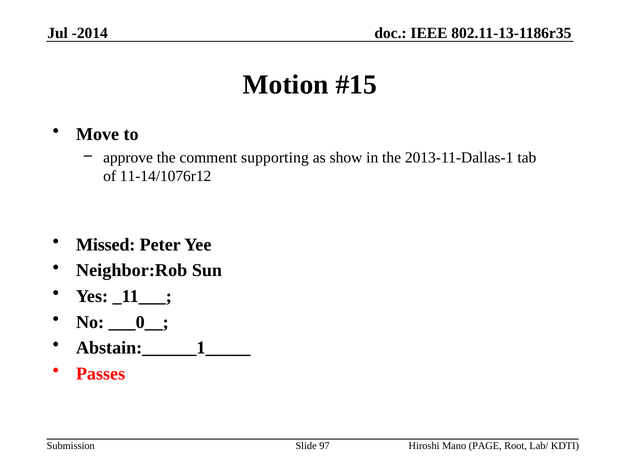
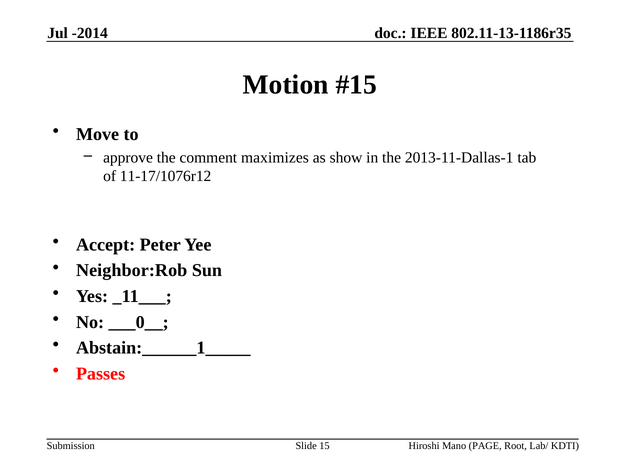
supporting: supporting -> maximizes (275, 157)
11-14/1076r12: 11-14/1076r12 -> 11-17/1076r12 (166, 176)
Missed: Missed -> Accept (106, 245)
97: 97 -> 15 (324, 446)
